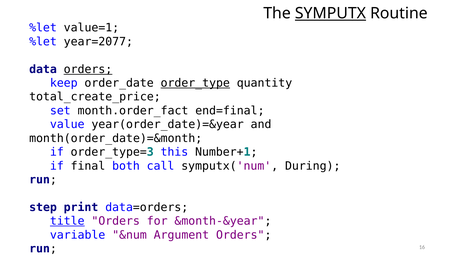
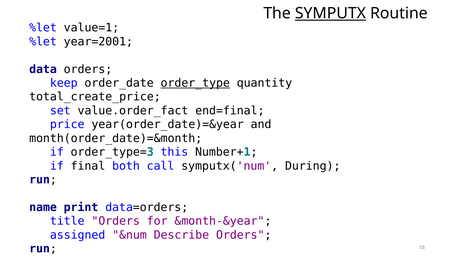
year=2077: year=2077 -> year=2001 (98, 42)
orders underline: present -> none (88, 69)
month.order_fact: month.order_fact -> value.order_fact (133, 111)
value: value -> price (67, 124)
step: step -> name (43, 207)
title underline: present -> none (67, 221)
variable: variable -> assigned (78, 235)
Argument: Argument -> Describe (181, 235)
